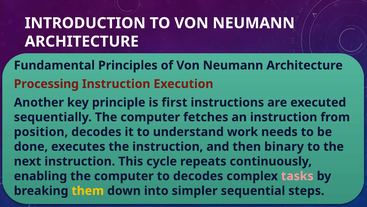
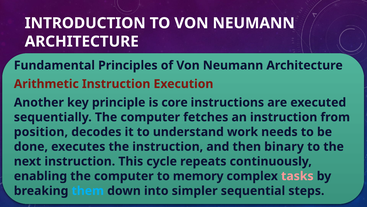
Processing: Processing -> Arithmetic (46, 84)
first: first -> core (175, 102)
to decodes: decodes -> memory (198, 176)
them colour: yellow -> light blue (88, 190)
